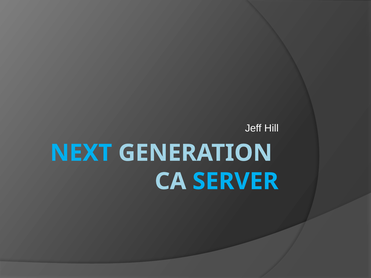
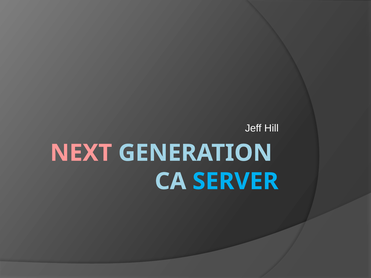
NEXT colour: light blue -> pink (81, 153)
